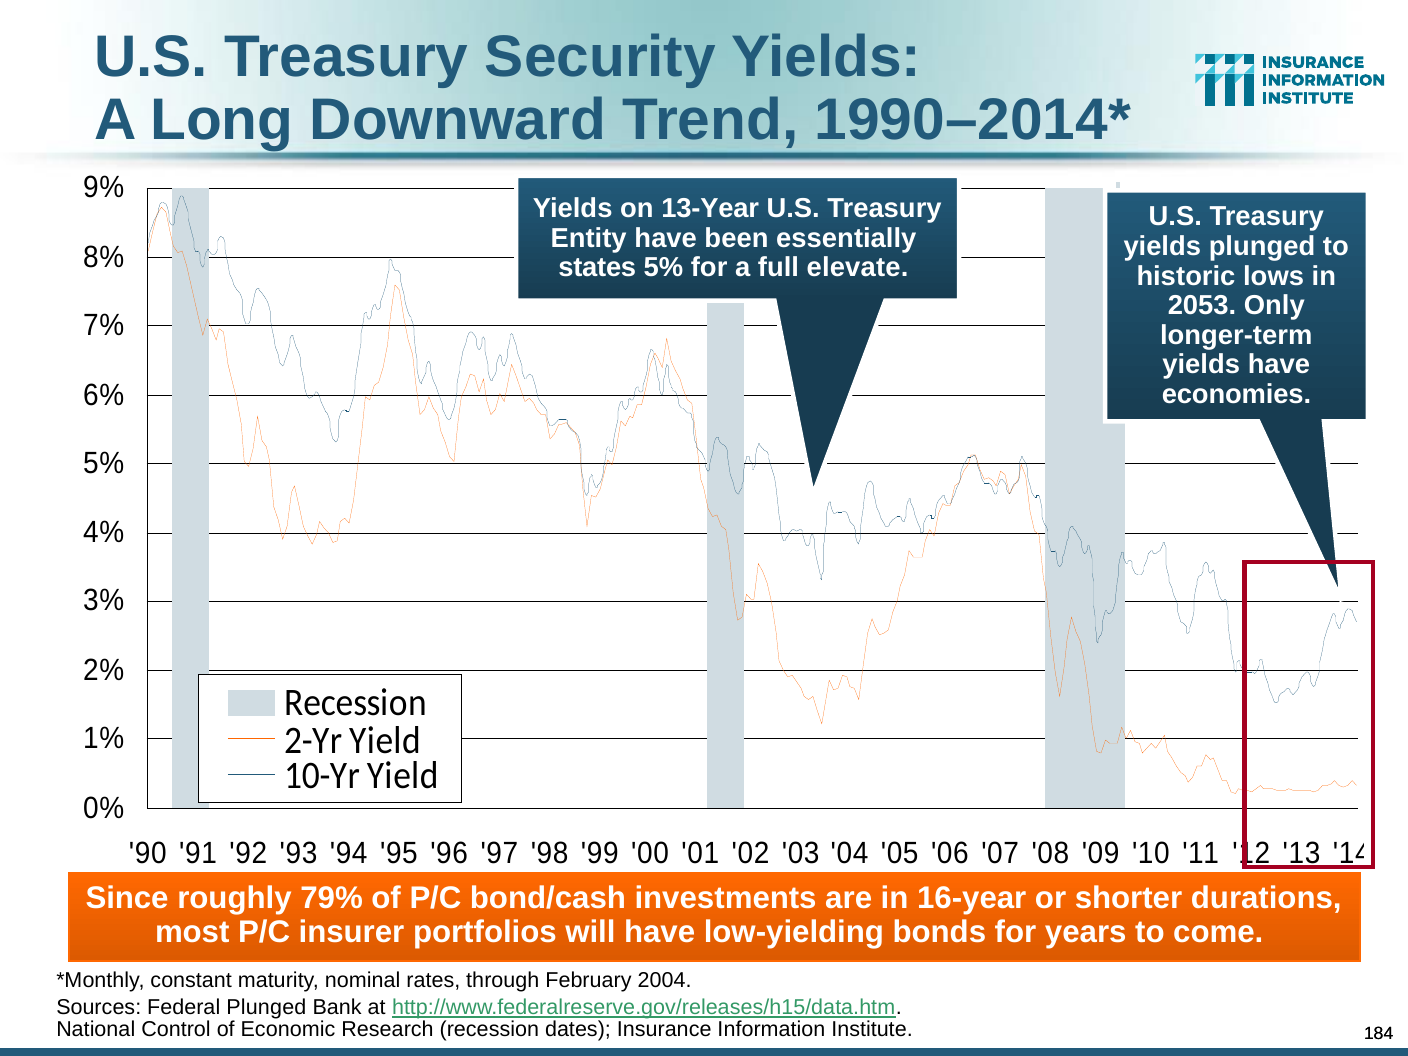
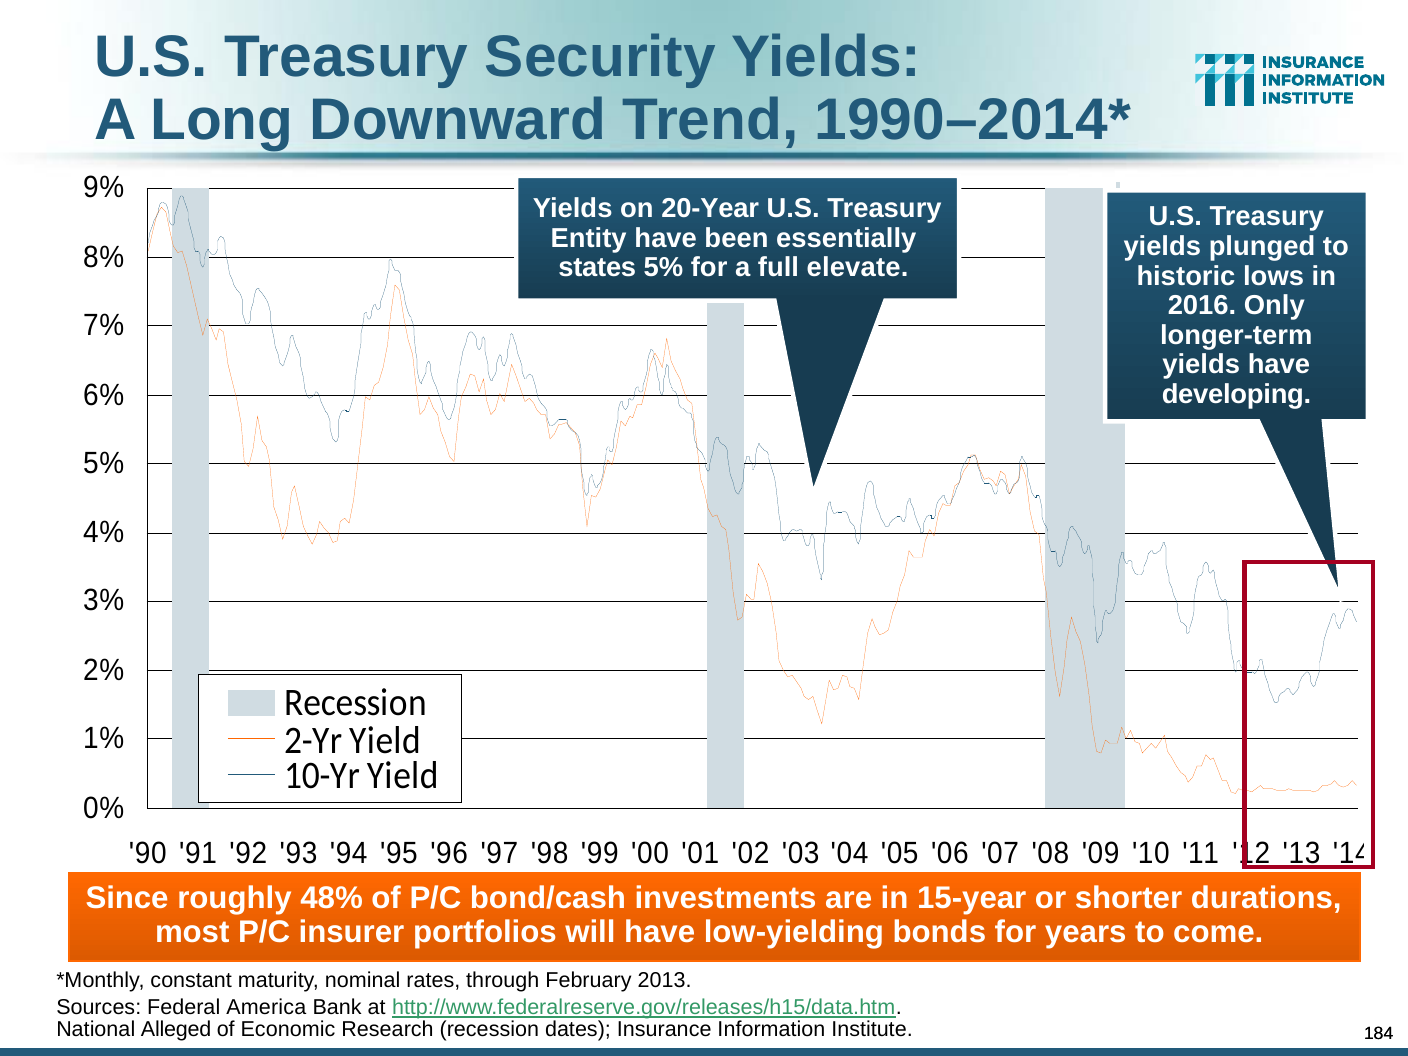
13-Year: 13-Year -> 20-Year (710, 209)
2053: 2053 -> 2016 (1202, 306)
economies: economies -> developing (1237, 394)
79%: 79% -> 48% (332, 898)
16-year: 16-year -> 15-year (972, 898)
2004: 2004 -> 2013 (665, 980)
Federal Plunged: Plunged -> America (266, 1007)
Control: Control -> Alleged (176, 1029)
